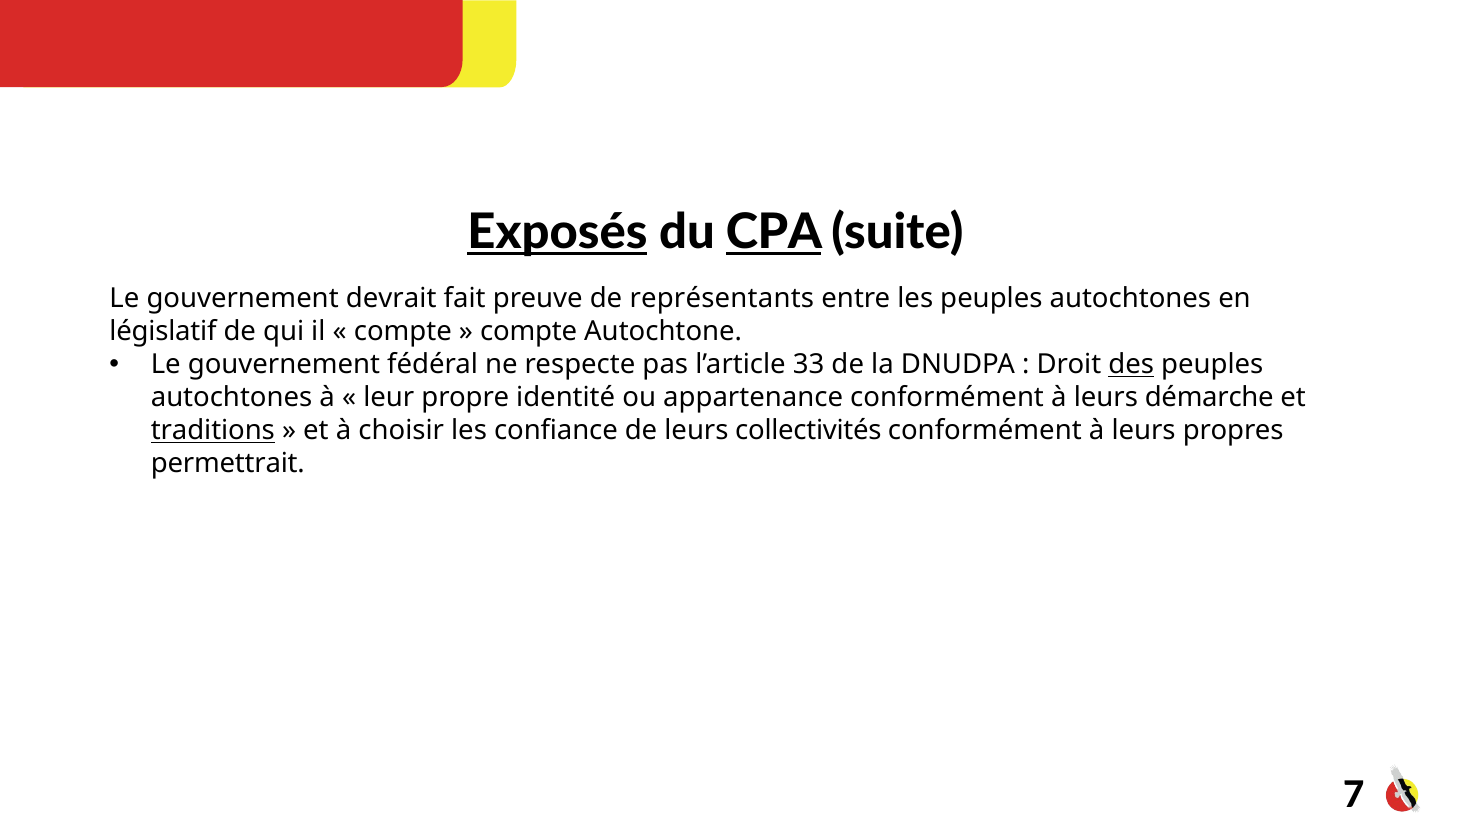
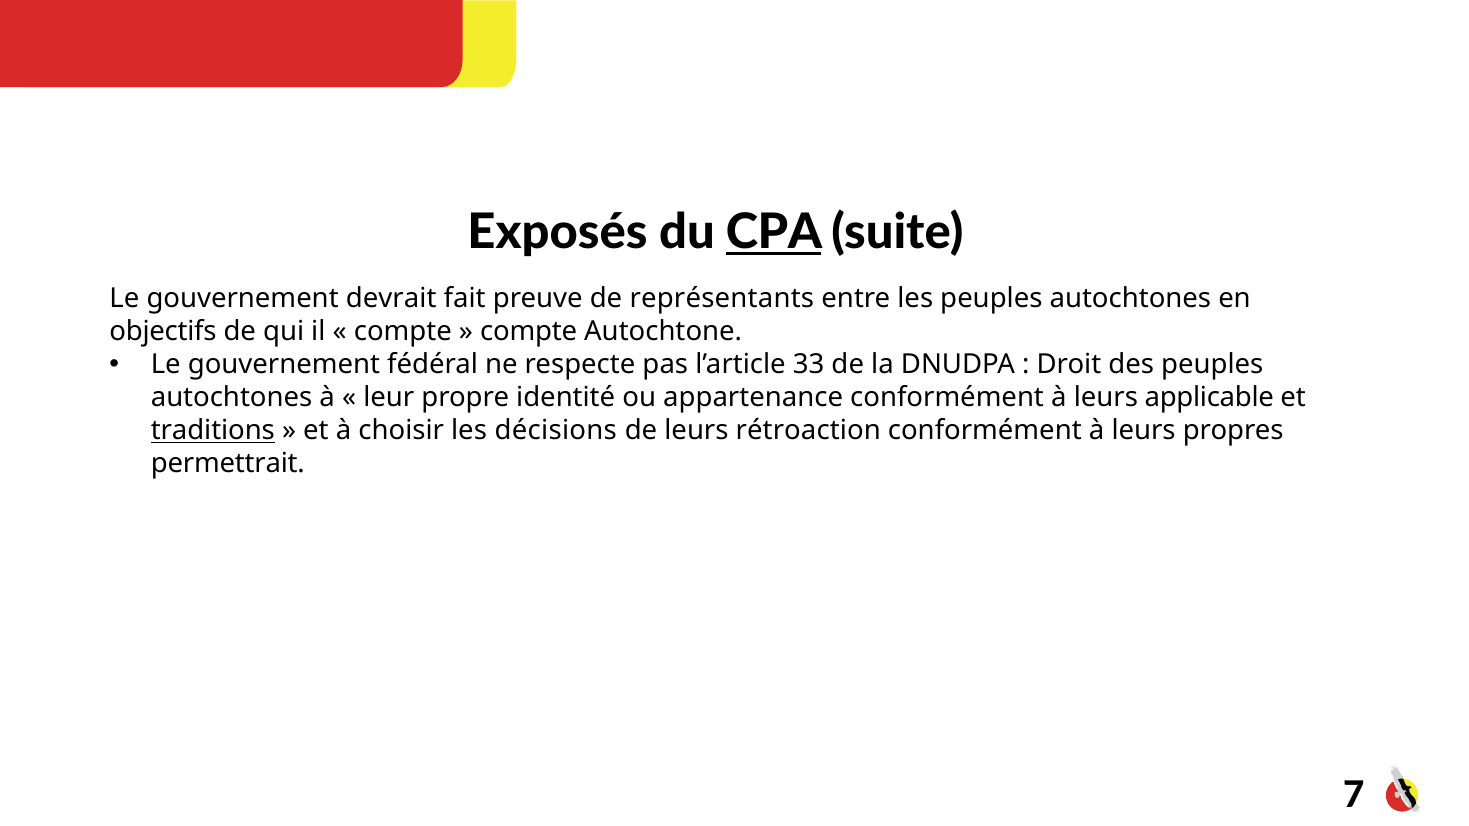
Exposés underline: present -> none (557, 232)
législatif: législatif -> objectifs (163, 332)
des underline: present -> none (1131, 365)
démarche: démarche -> applicable (1209, 398)
confiance: confiance -> décisions (556, 431)
collectivités: collectivités -> rétroaction (808, 431)
